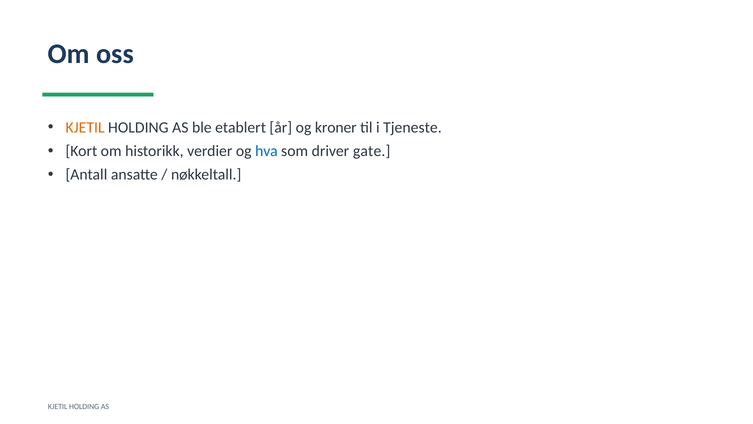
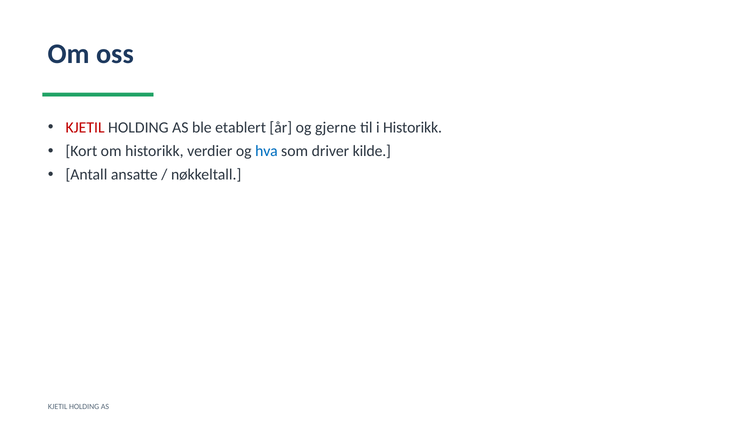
KJETIL colour: orange -> red (85, 128)
kroner: kroner -> gjerne (336, 128)
i Tjeneste: Tjeneste -> Historikk (413, 128)
gate: gate -> kilde (372, 151)
